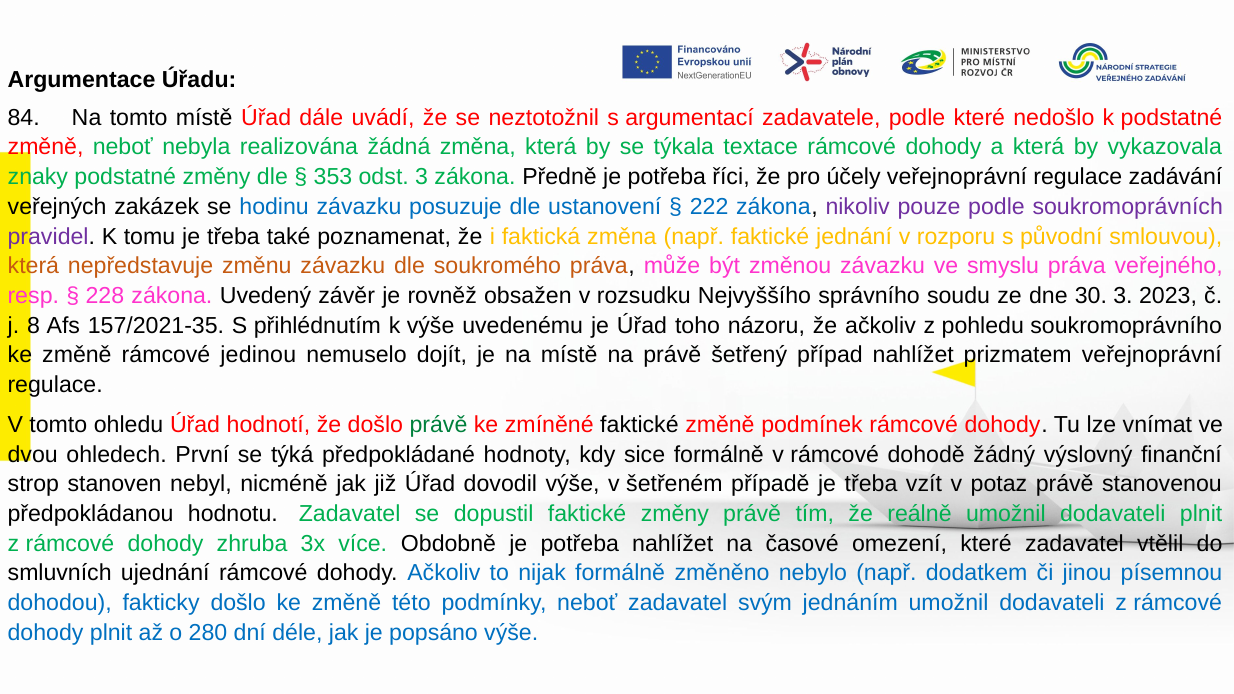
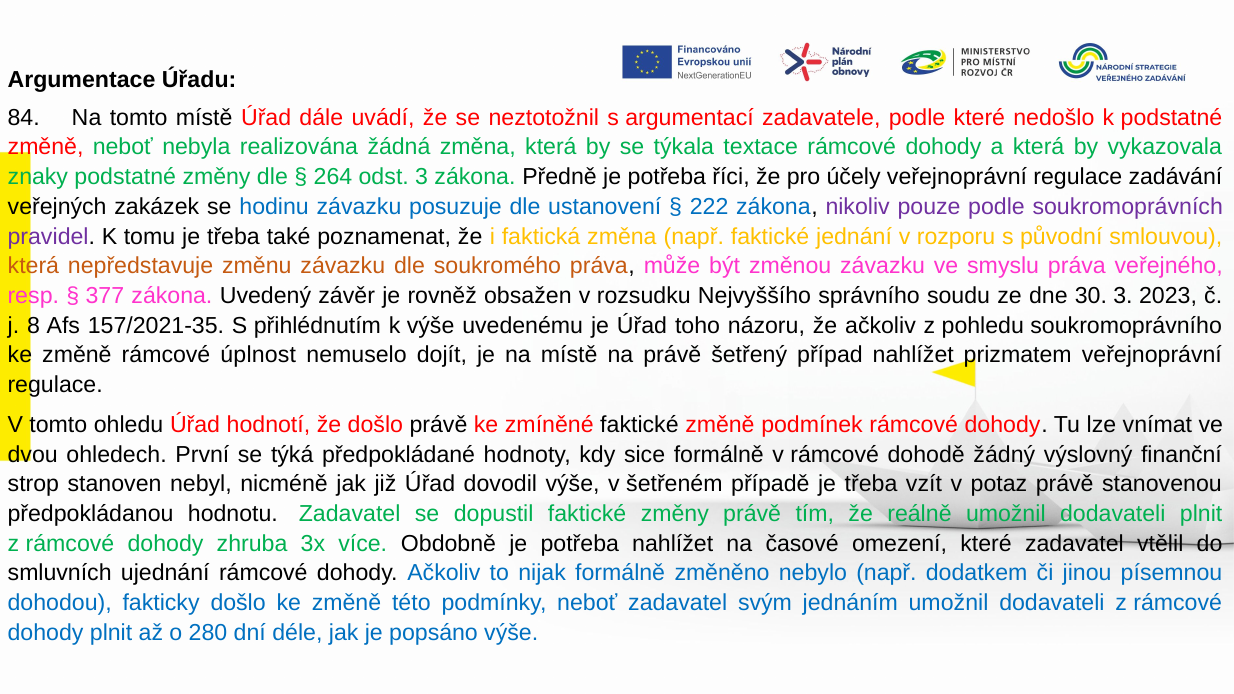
353: 353 -> 264 (333, 177)
228: 228 -> 377 (105, 296)
jedinou: jedinou -> úplnost (258, 355)
právě colour: green -> black (438, 425)
